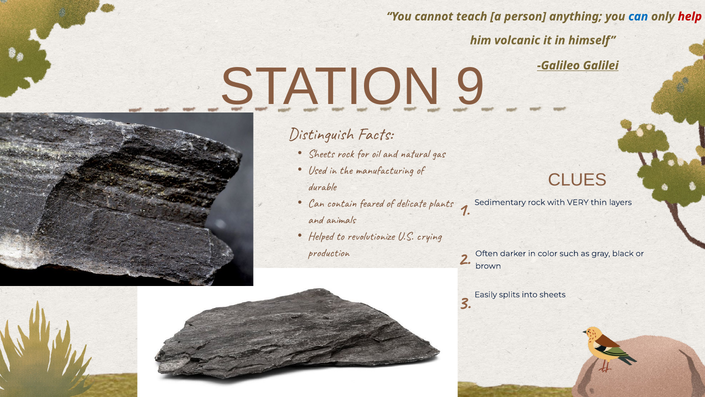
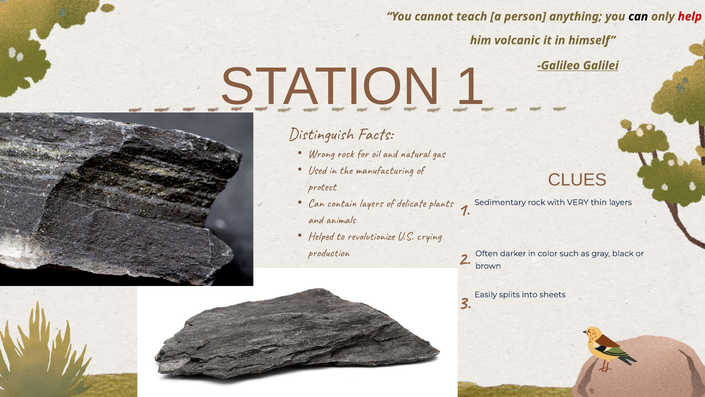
can colour: blue -> black (638, 17)
STATION 9: 9 -> 1 (470, 87)
Sheets: Sheets -> Wrong (321, 153)
durable: durable -> protect (322, 186)
contain feared: feared -> layers (371, 203)
